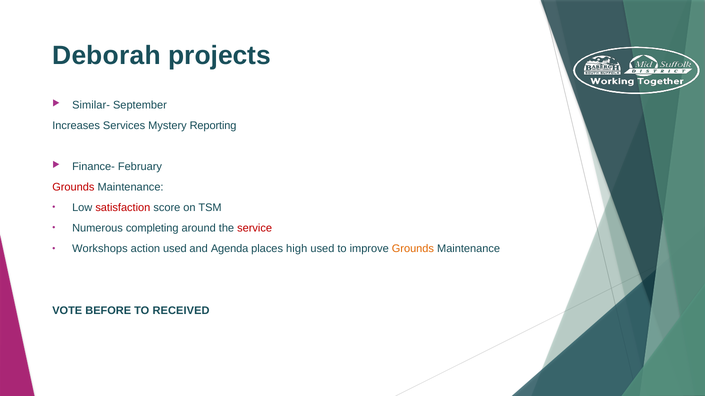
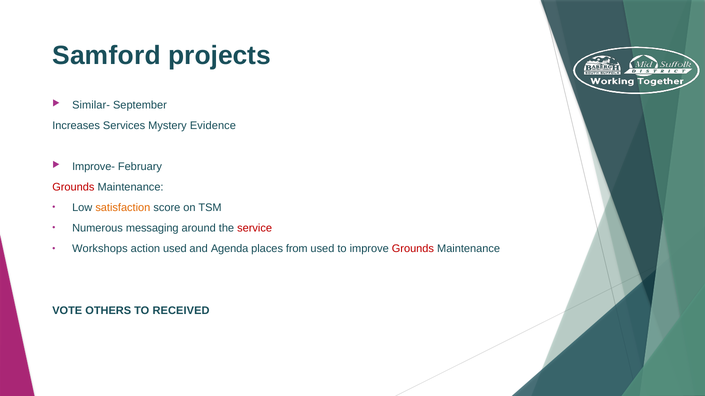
Deborah: Deborah -> Samford (106, 56)
Reporting: Reporting -> Evidence (213, 126)
Finance-: Finance- -> Improve- (94, 167)
satisfaction colour: red -> orange (123, 208)
completing: completing -> messaging (152, 229)
high: high -> from (297, 249)
Grounds colour: orange -> red (413, 249)
BEFORE: BEFORE -> OTHERS (108, 311)
